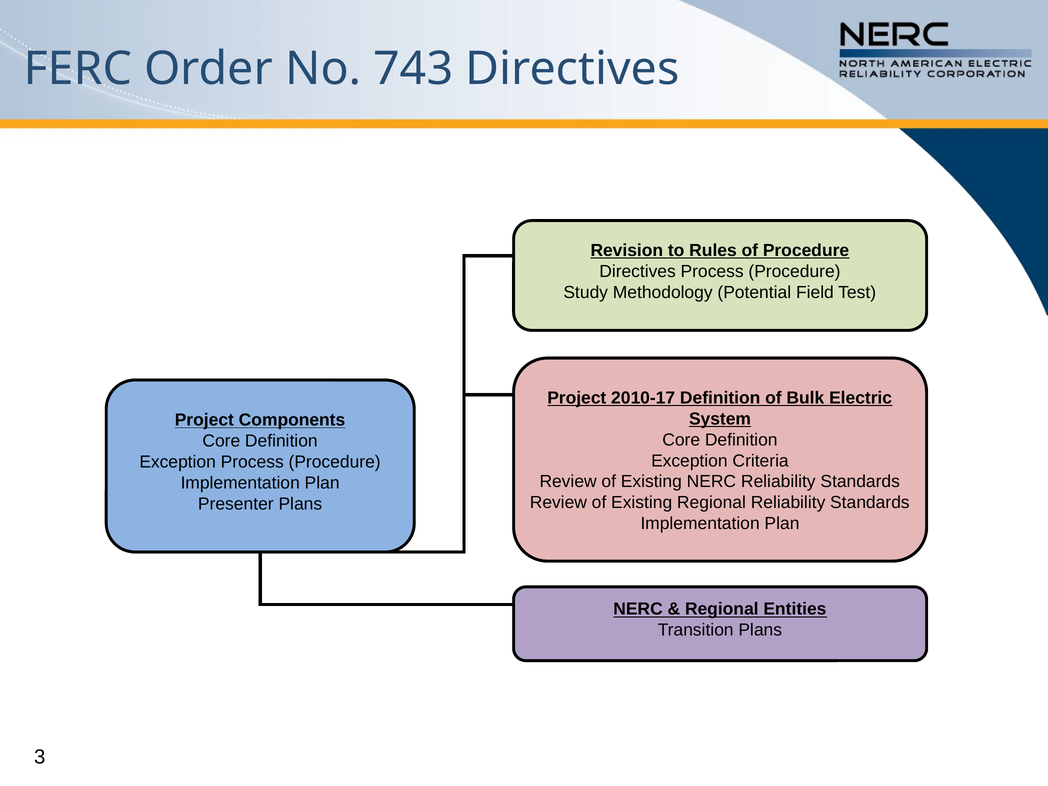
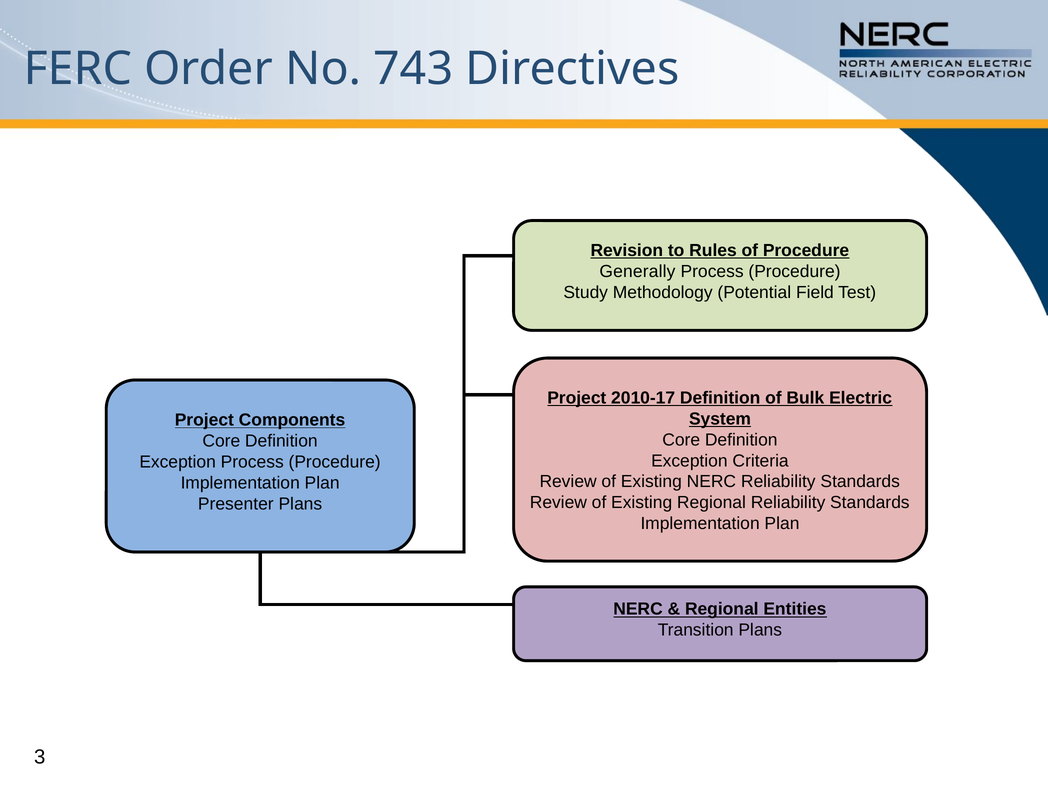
Directives: Directives -> Generally (637, 271)
